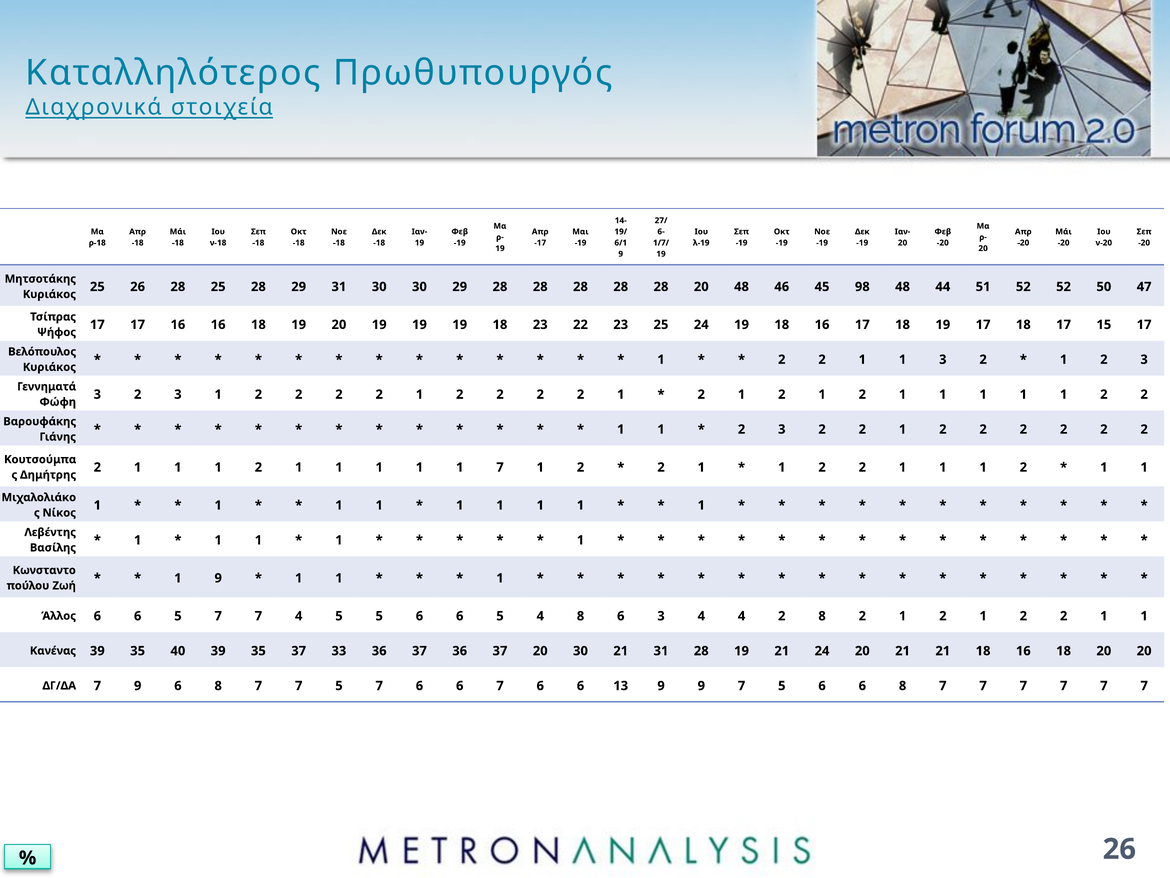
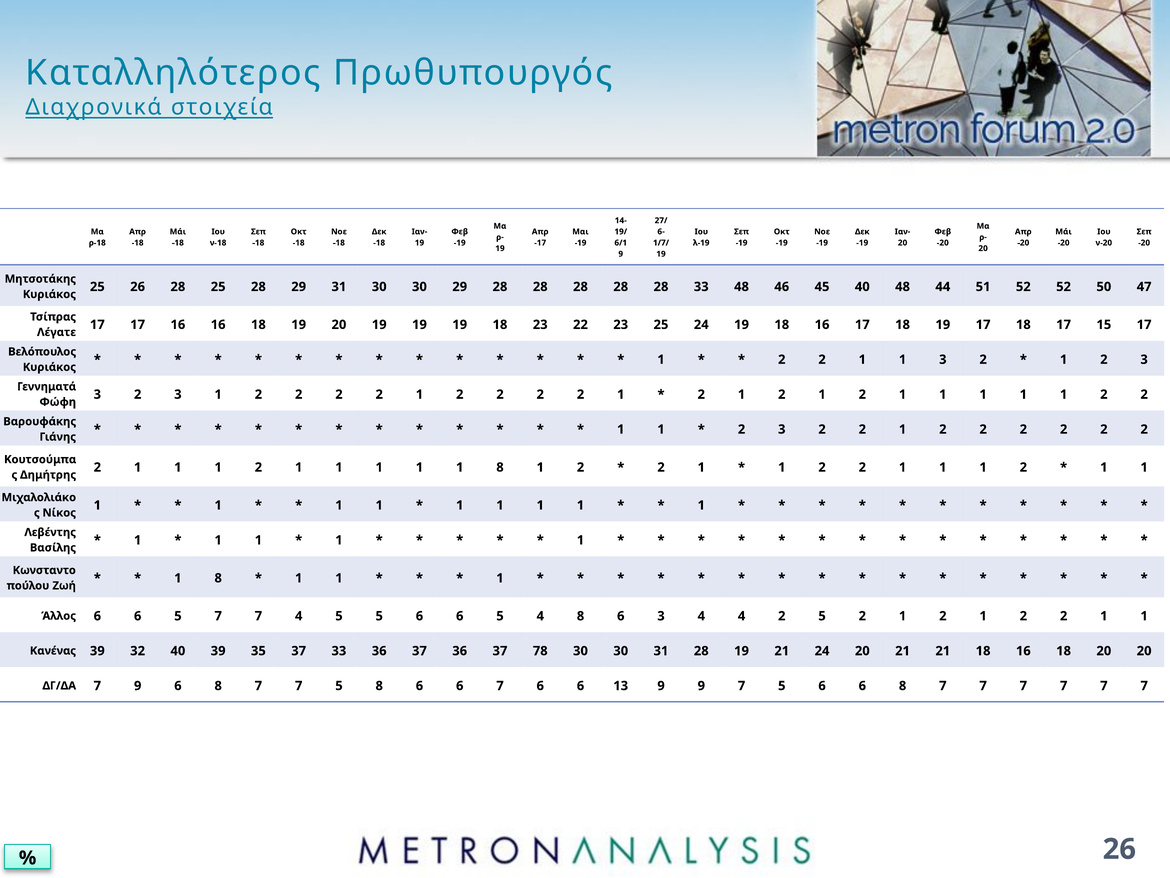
28 20: 20 -> 33 (701, 287)
45 98: 98 -> 40 (862, 287)
Ψήφος: Ψήφος -> Λέγατε (56, 332)
1 1 7: 7 -> 8 (500, 467)
9: 9 -> 8 (218, 578)
2 8: 8 -> 5 (822, 616)
Κανένας 39 35: 35 -> 32 (138, 651)
37 20: 20 -> 78 (540, 651)
21: 21 -> 30 (621, 651)
7 5 7: 7 -> 8 (379, 685)
